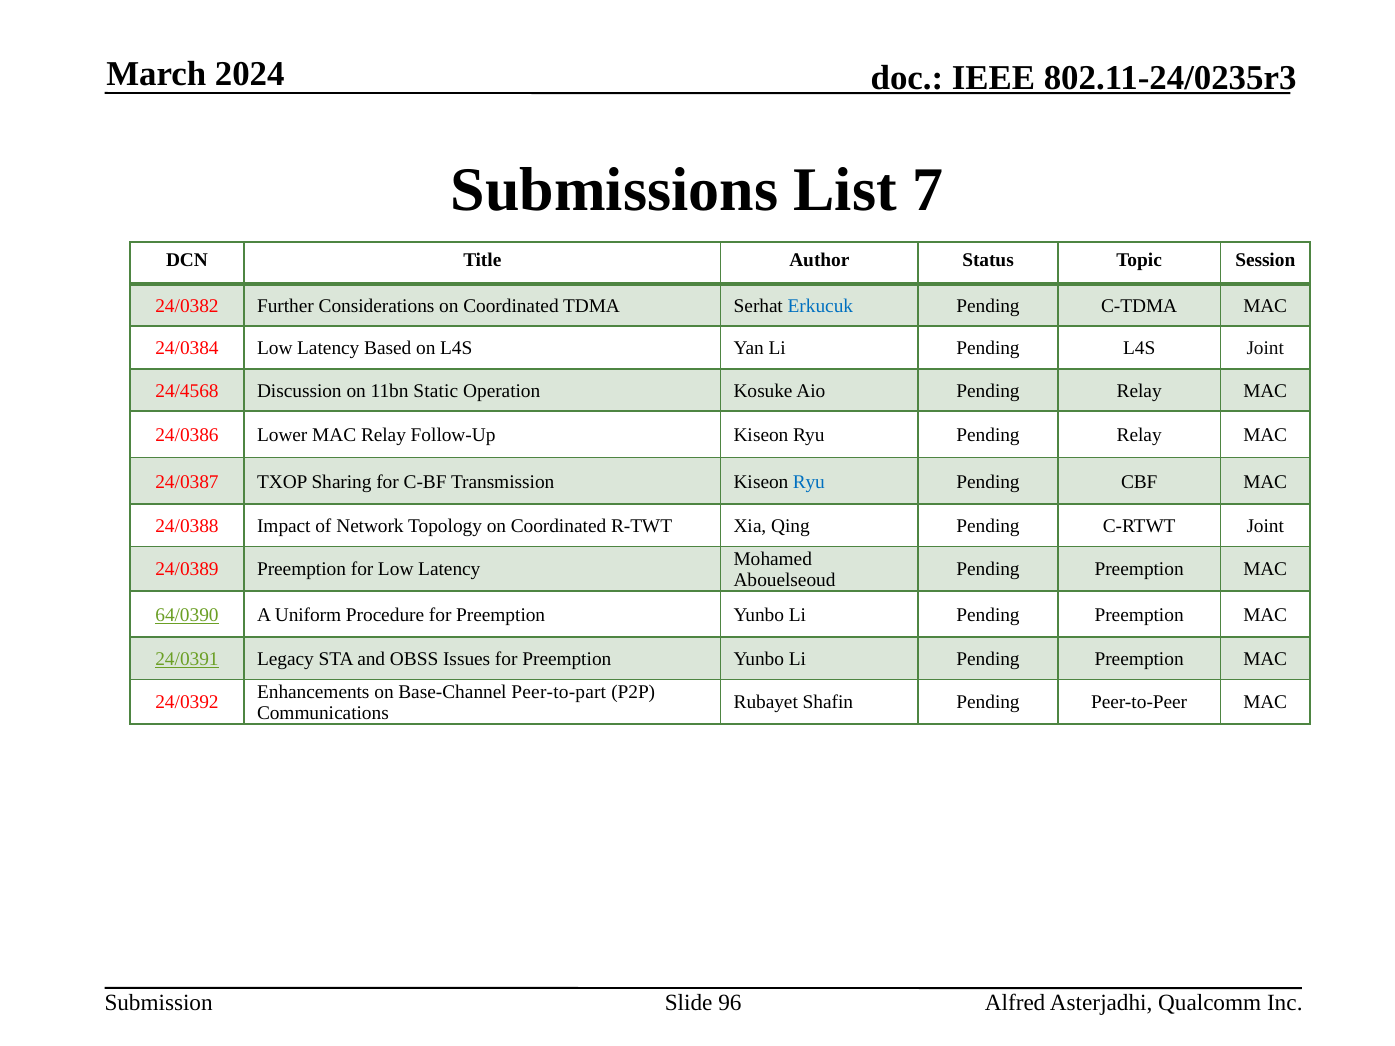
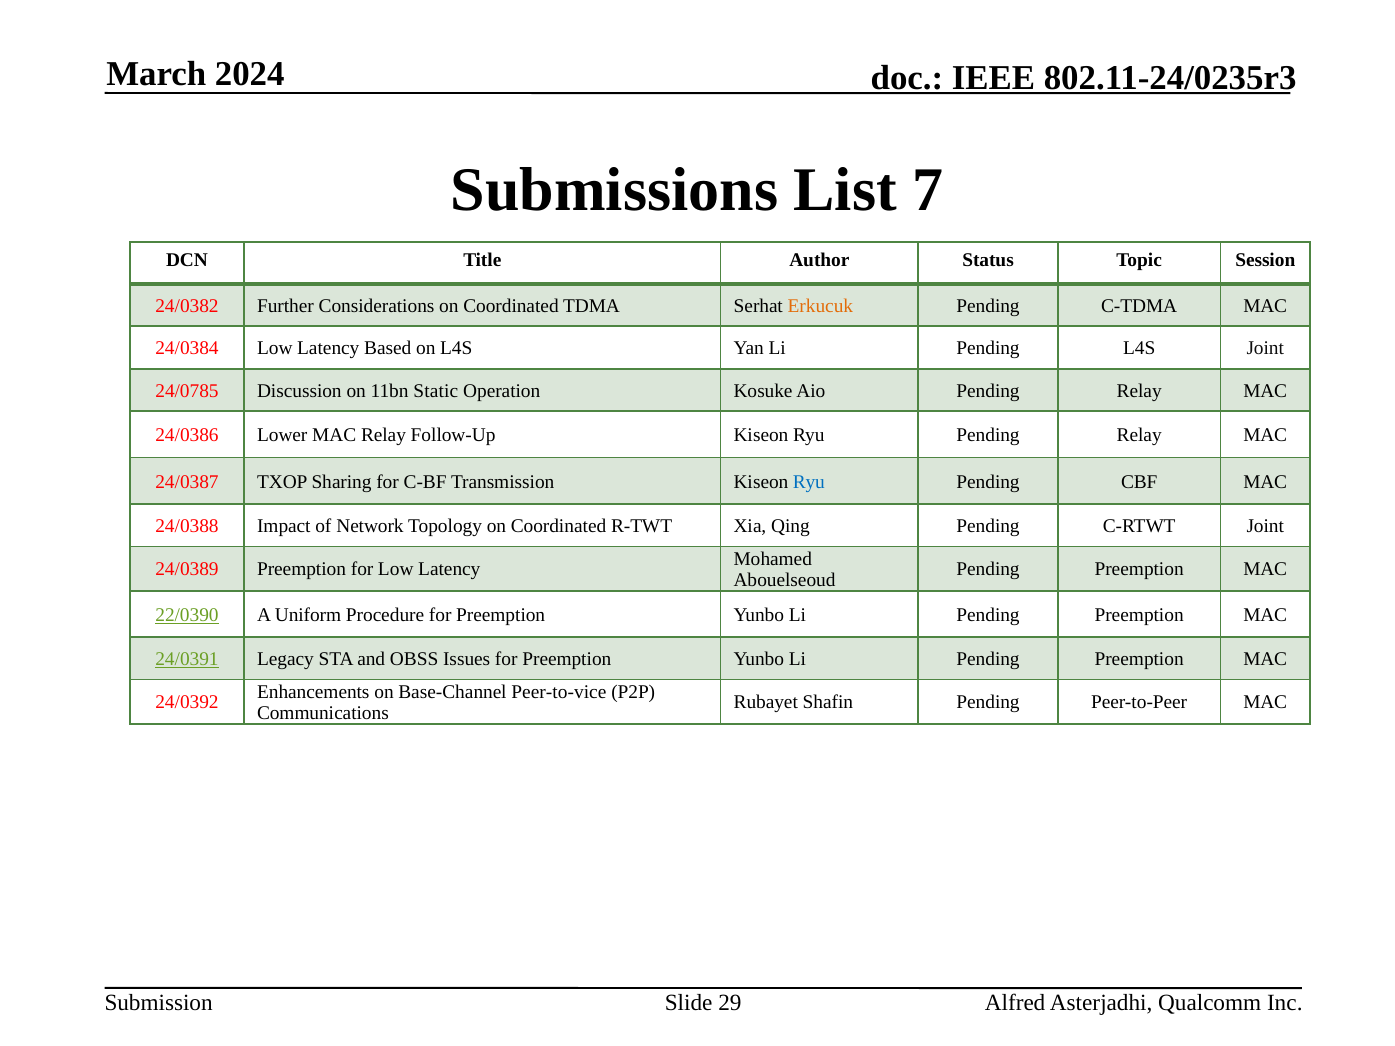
Erkucuk colour: blue -> orange (820, 306)
24/4568: 24/4568 -> 24/0785 (187, 391)
64/0390: 64/0390 -> 22/0390 (187, 615)
Peer-to-part: Peer-to-part -> Peer-to-vice (559, 692)
96: 96 -> 29 (730, 1003)
